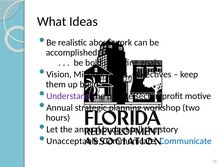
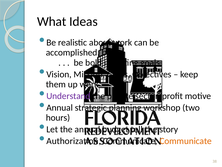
up build: build -> work (89, 84)
Unacceptable: Unacceptable -> Authorization (74, 141)
Communicate colour: blue -> orange (186, 141)
